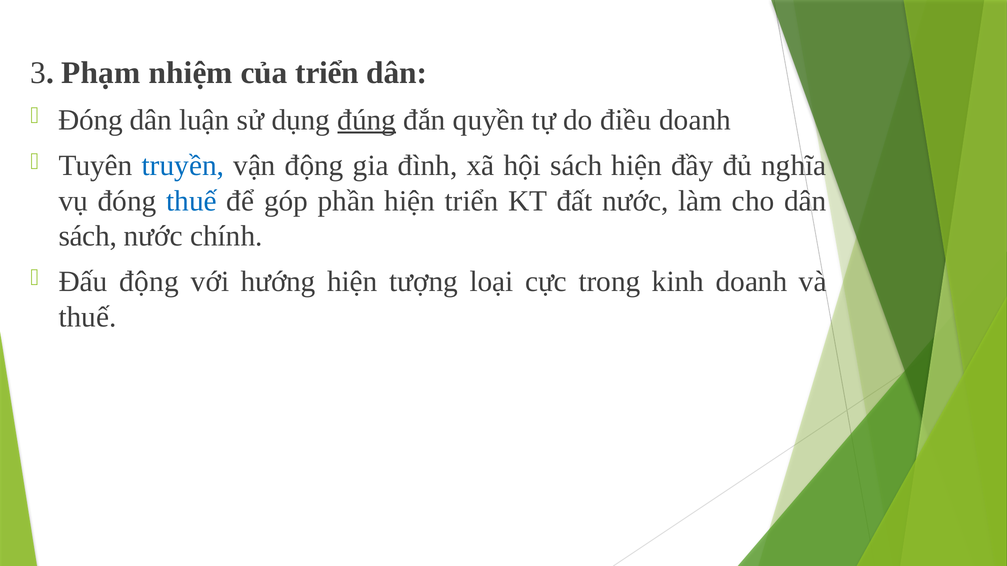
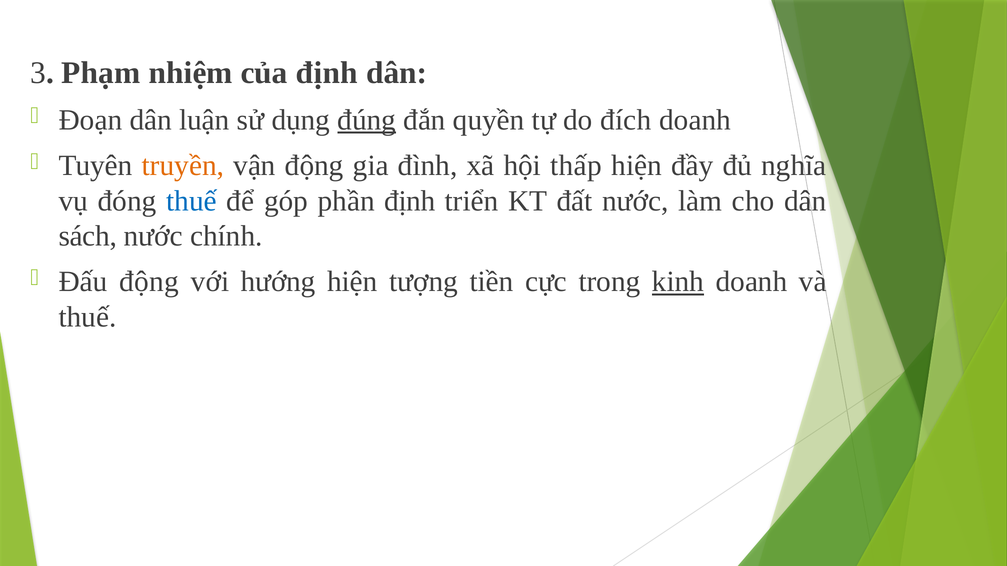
của triển: triển -> định (327, 73)
Đóng: Đóng -> Đoạn (91, 120)
điều: điều -> đích (626, 120)
truyền colour: blue -> orange (183, 166)
hội sách: sách -> thấp (576, 166)
phần hiện: hiện -> định (410, 201)
loại: loại -> tiền (491, 282)
kinh underline: none -> present (678, 282)
